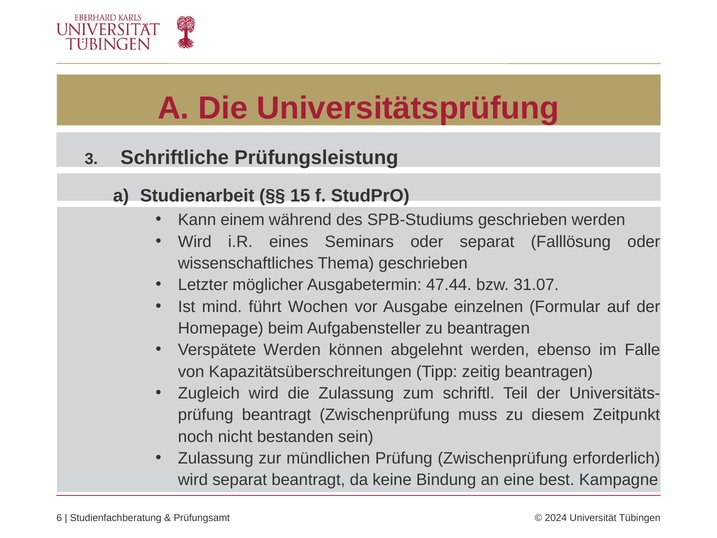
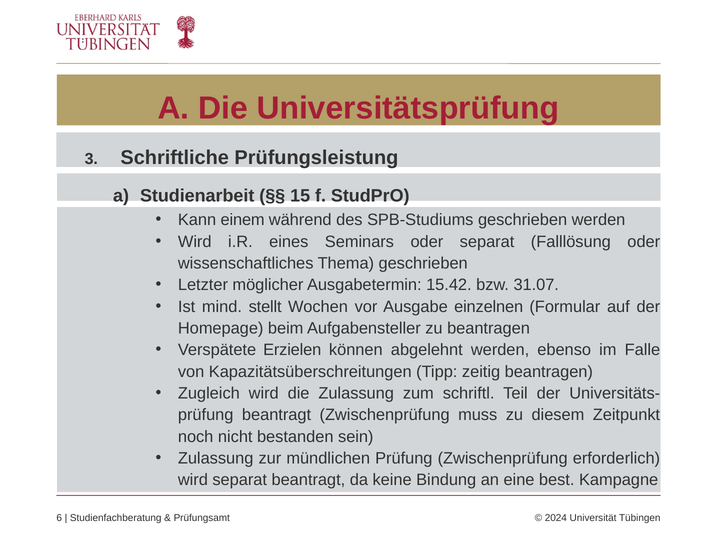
47.44: 47.44 -> 15.42 (449, 285)
führt: führt -> stellt (265, 306)
Verspätete Werden: Werden -> Erzielen (292, 350)
